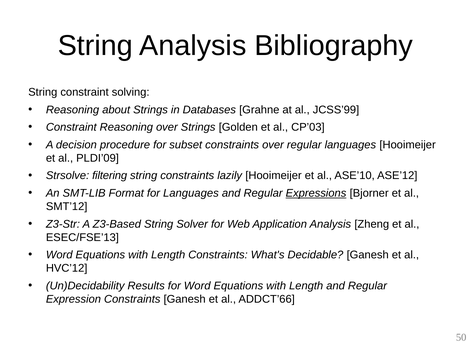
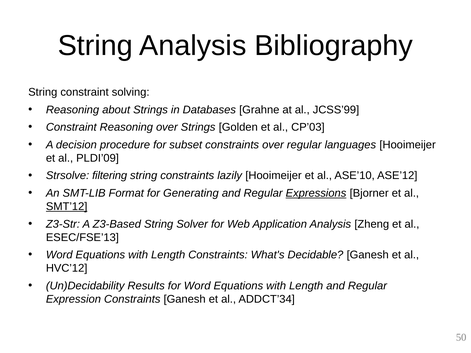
for Languages: Languages -> Generating (191, 193)
SMT’12 underline: none -> present (67, 207)
ADDCT’66: ADDCT’66 -> ADDCT’34 (267, 299)
